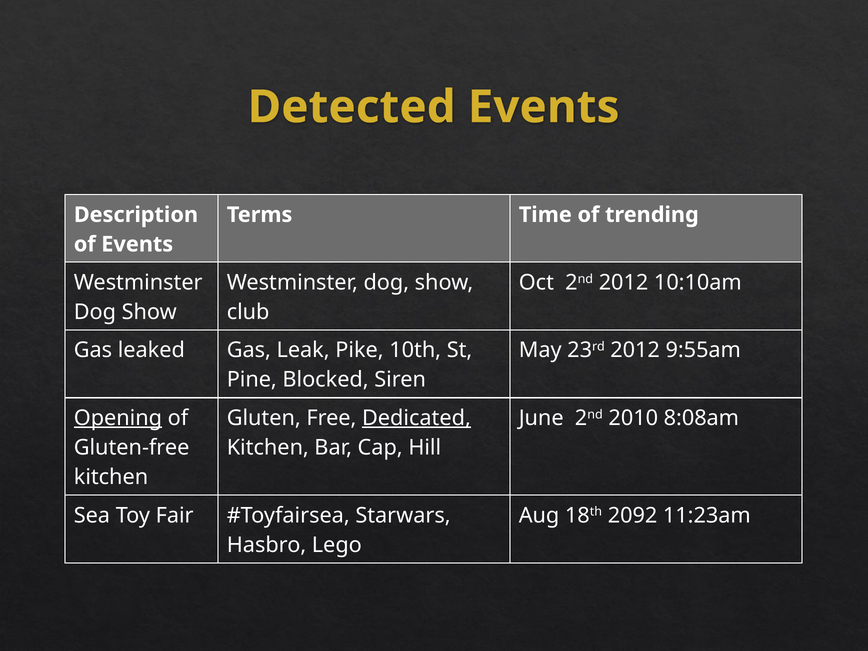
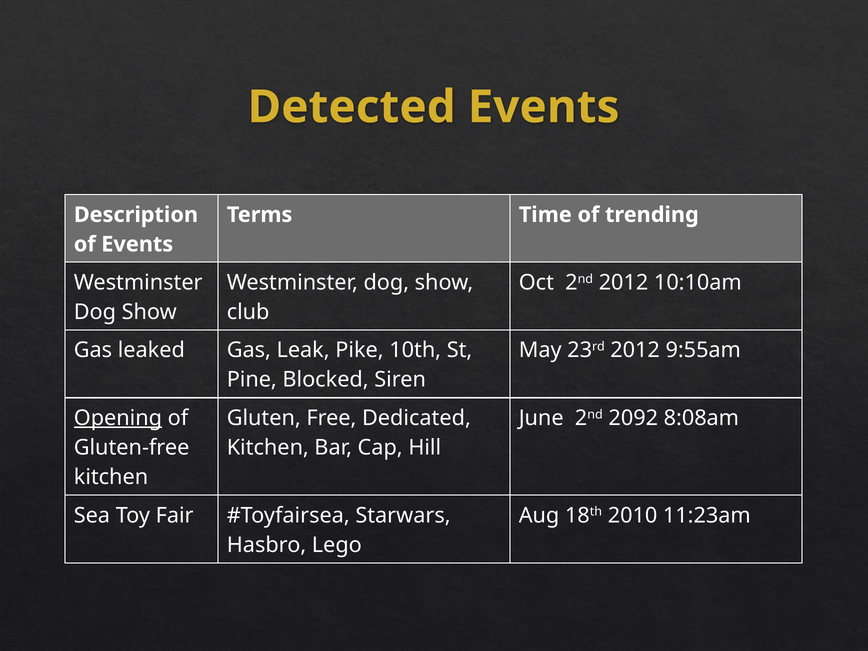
Dedicated underline: present -> none (416, 418)
2010: 2010 -> 2092 (633, 418)
2092: 2092 -> 2010 (633, 515)
